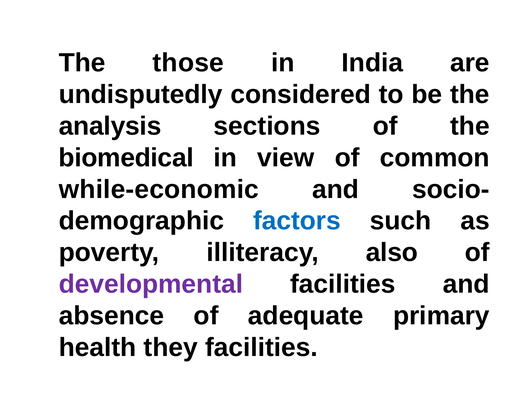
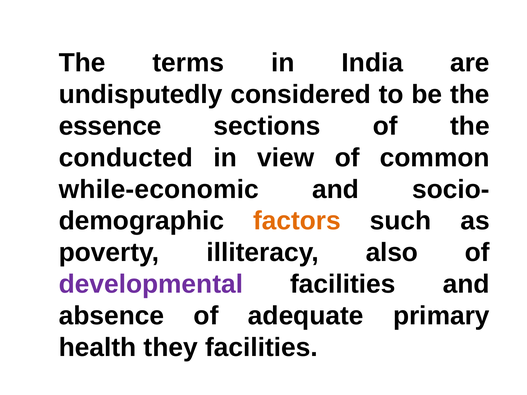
those: those -> terms (188, 63)
analysis: analysis -> essence (110, 126)
biomedical: biomedical -> conducted (126, 158)
factors colour: blue -> orange (297, 221)
